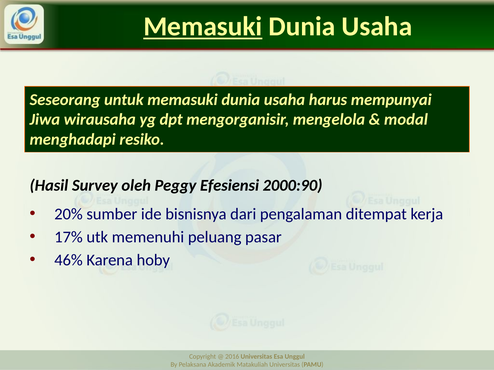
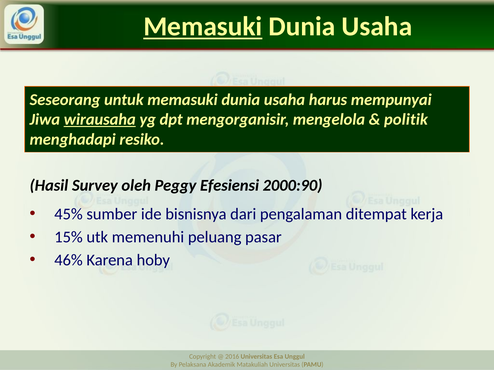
wirausaha underline: none -> present (100, 120)
modal: modal -> politik (406, 120)
20%: 20% -> 45% (69, 214)
17%: 17% -> 15% (69, 237)
